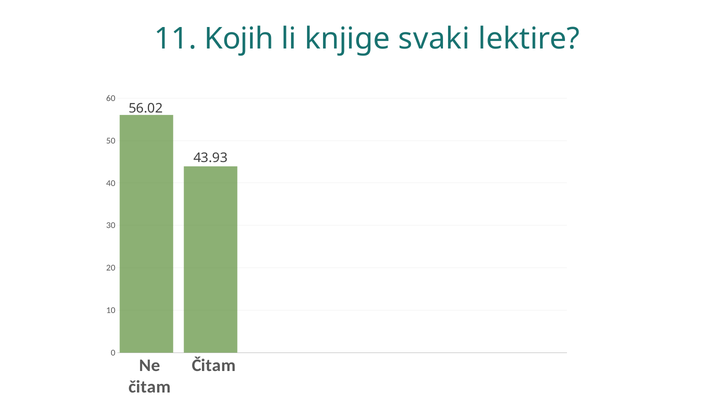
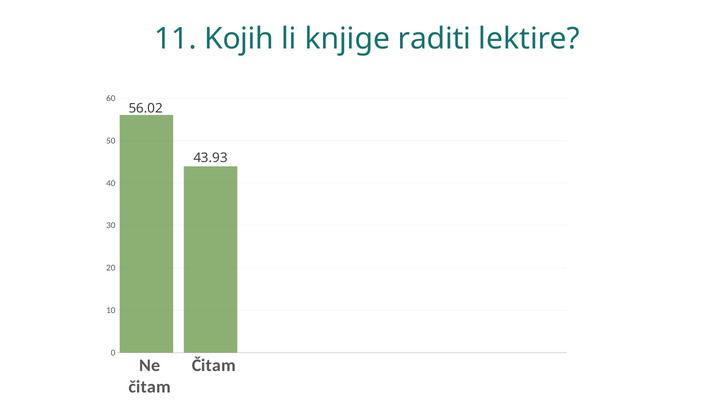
svaki: svaki -> raditi (434, 39)
